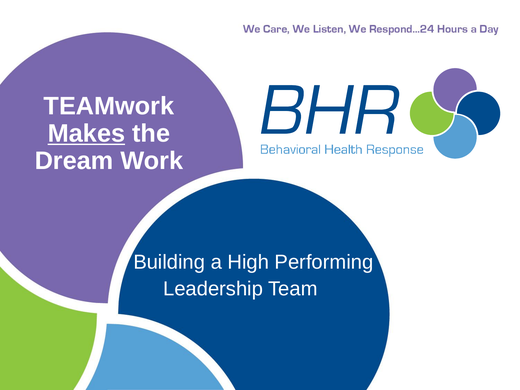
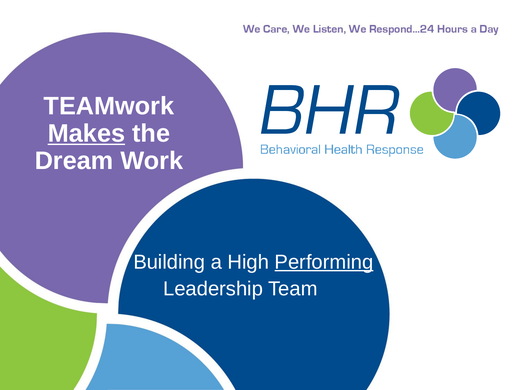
Performing underline: none -> present (324, 262)
